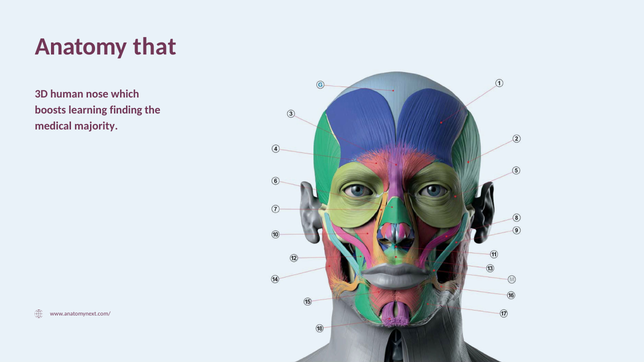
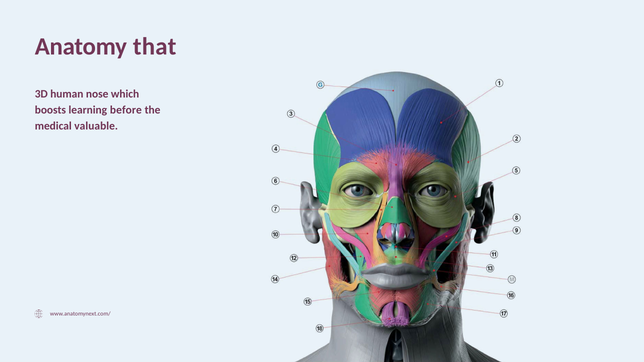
finding: finding -> before (126, 110)
majority: majority -> valuable (96, 126)
